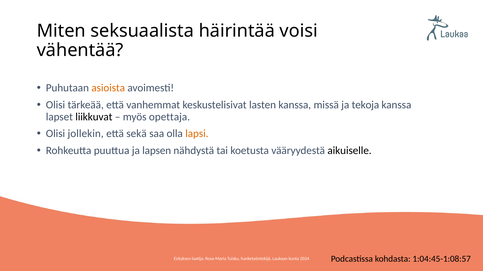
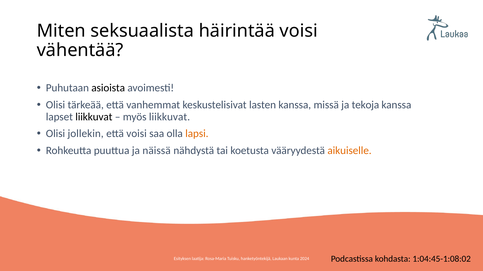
asioista colour: orange -> black (108, 88)
myös opettaja: opettaja -> liikkuvat (170, 117)
että sekä: sekä -> voisi (137, 134)
lapsen: lapsen -> näissä (157, 151)
aikuiselle colour: black -> orange (350, 151)
1:04:45-1:08:57: 1:04:45-1:08:57 -> 1:04:45-1:08:02 (442, 259)
